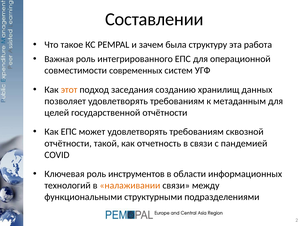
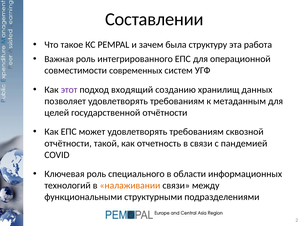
этот colour: orange -> purple (69, 90)
заседания: заседания -> входящий (132, 90)
инструментов: инструментов -> специального (136, 174)
